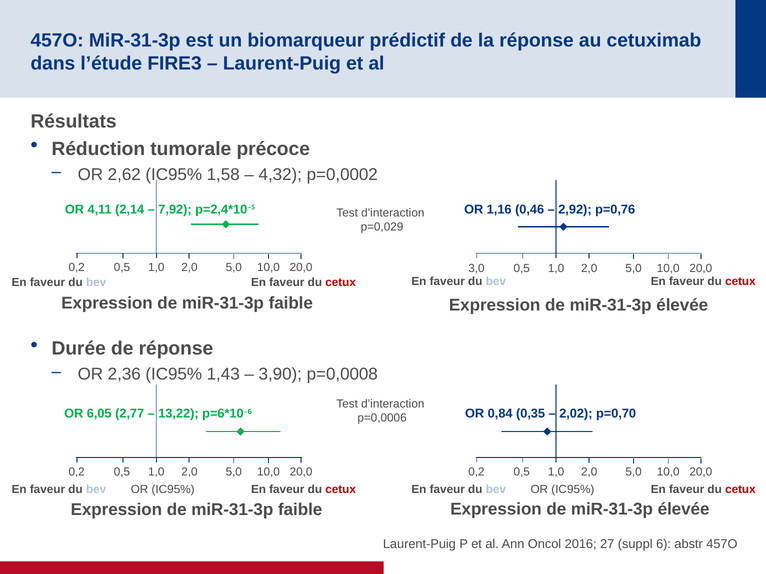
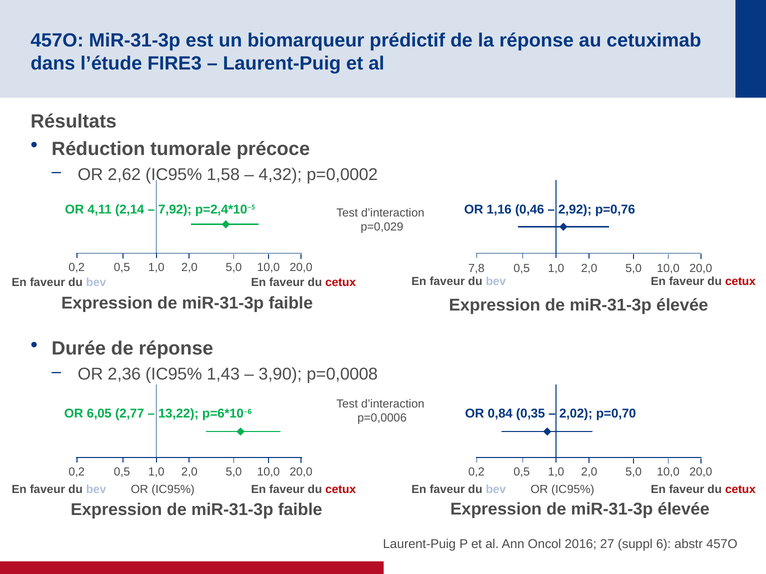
3,0: 3,0 -> 7,8 (476, 269)
